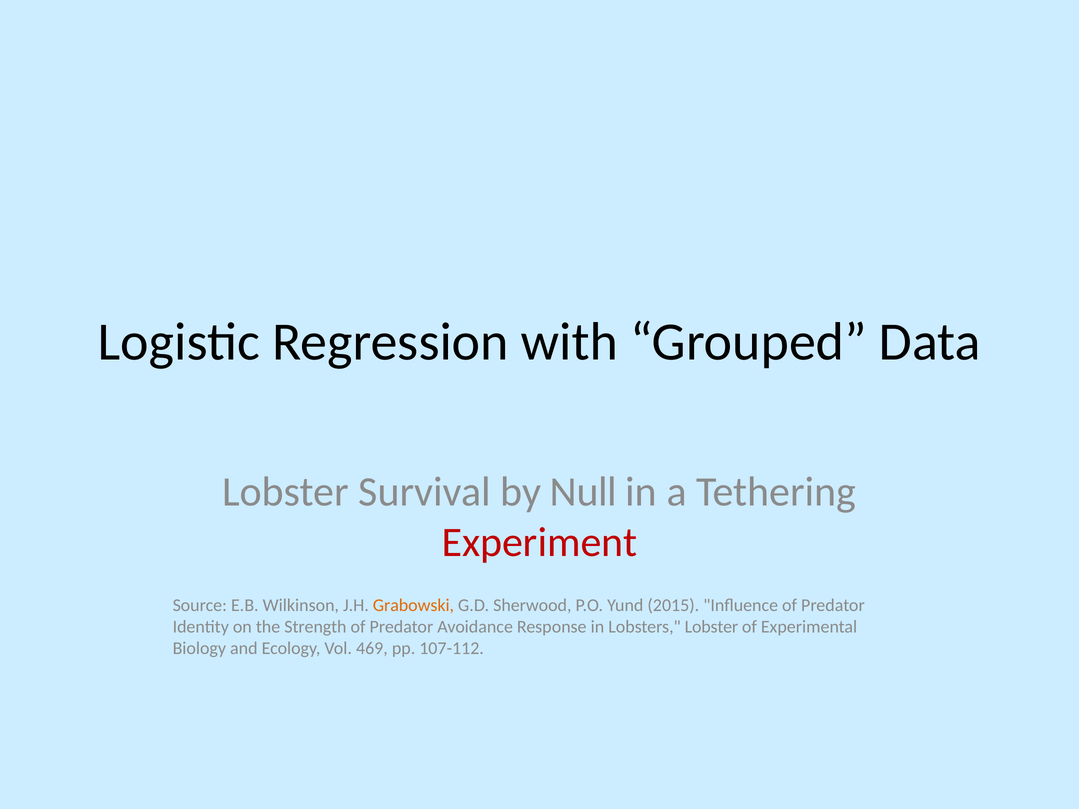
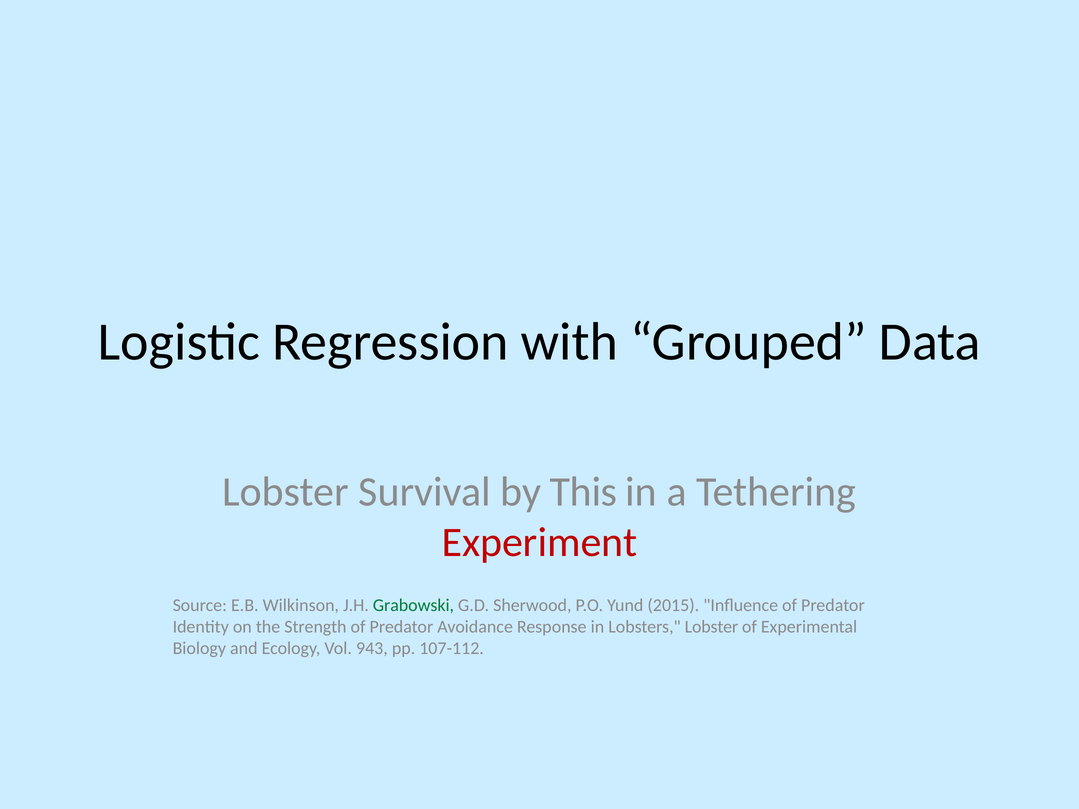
Null: Null -> This (583, 492)
Grabowski colour: orange -> green (413, 606)
469: 469 -> 943 (372, 649)
